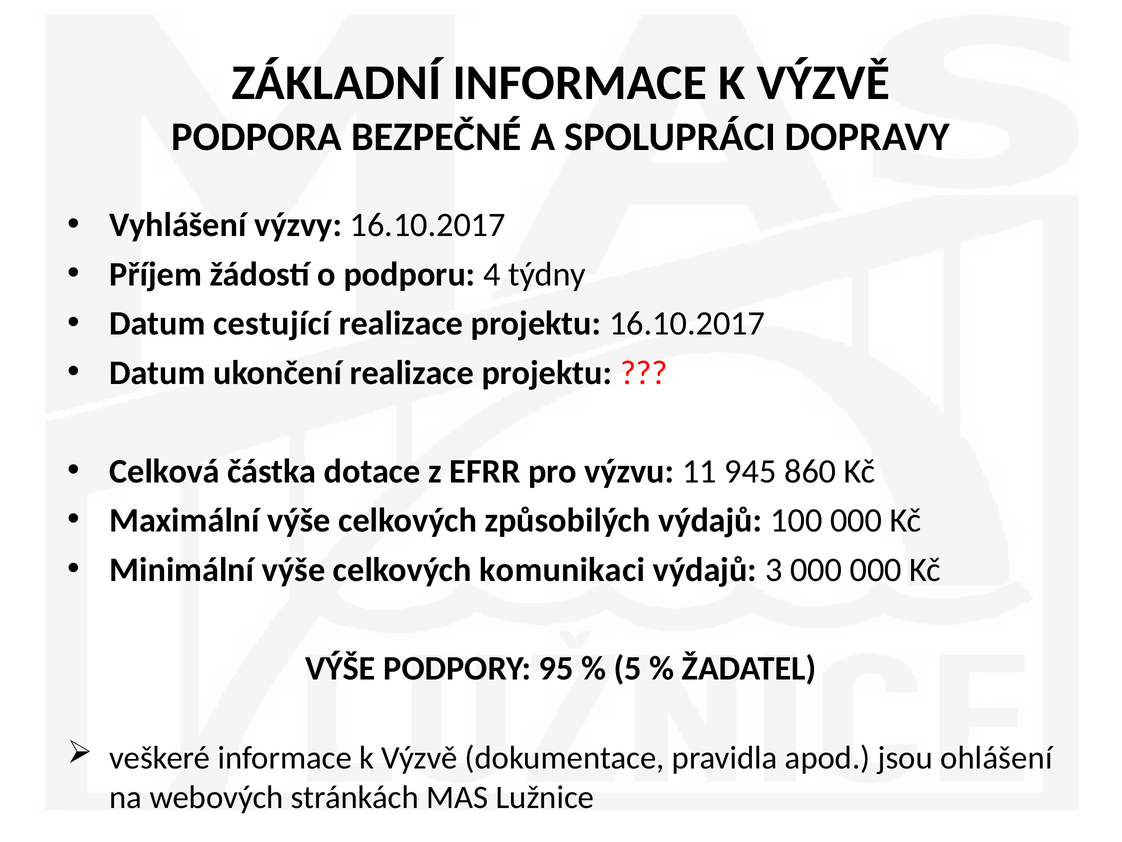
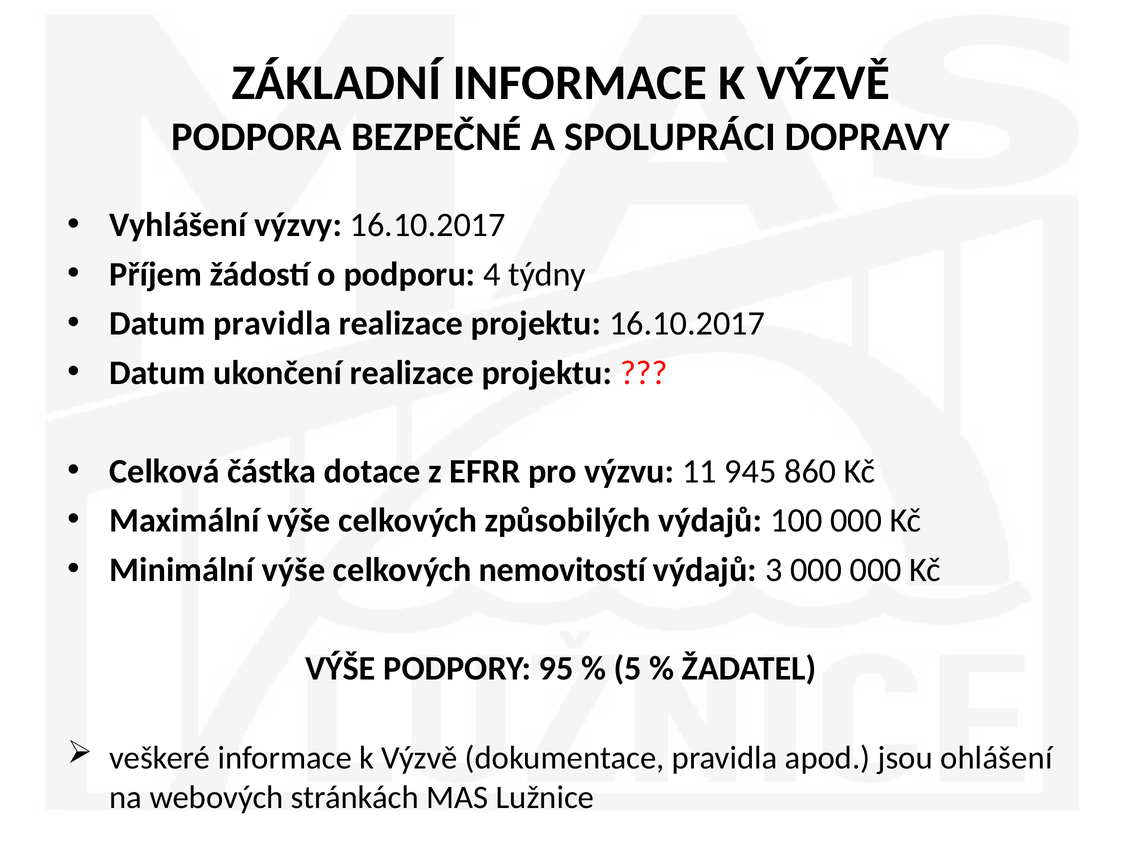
Datum cestující: cestující -> pravidla (272, 323)
komunikaci: komunikaci -> nemovitostí (562, 569)
